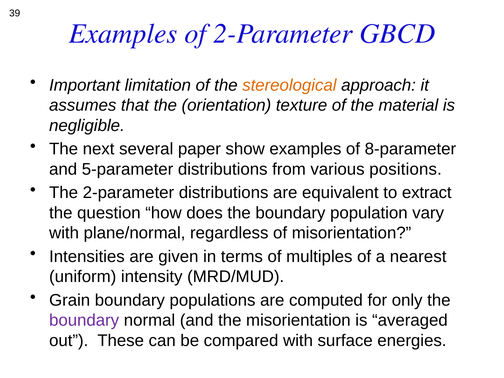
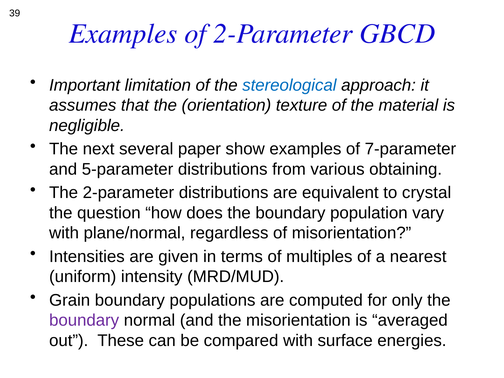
stereological colour: orange -> blue (289, 85)
8-parameter: 8-parameter -> 7-parameter (410, 149)
positions: positions -> obtaining (406, 169)
extract: extract -> crystal (427, 193)
